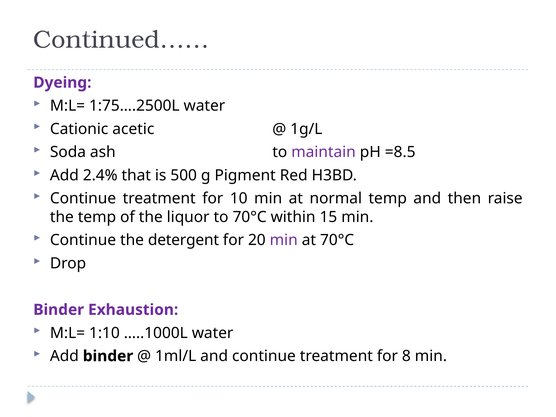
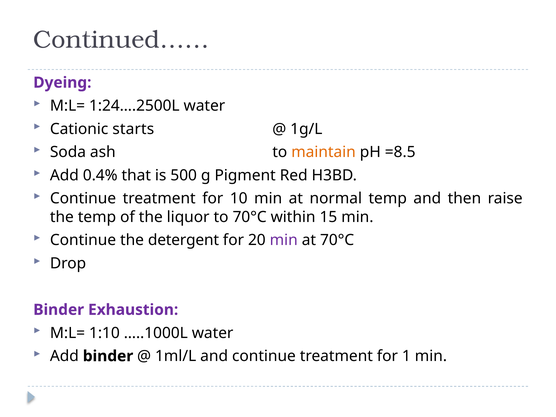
1:75….2500L: 1:75….2500L -> 1:24….2500L (134, 106)
acetic: acetic -> starts (133, 129)
maintain colour: purple -> orange (324, 152)
2.4%: 2.4% -> 0.4% (100, 175)
8: 8 -> 1 (406, 356)
